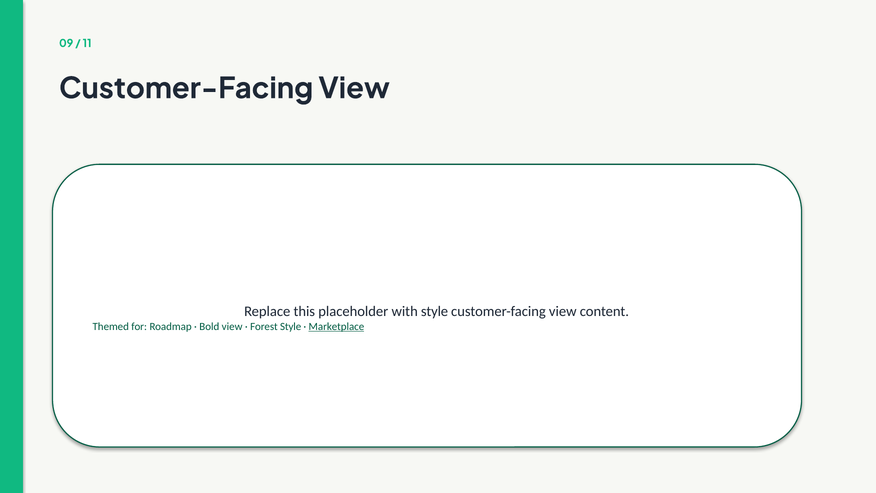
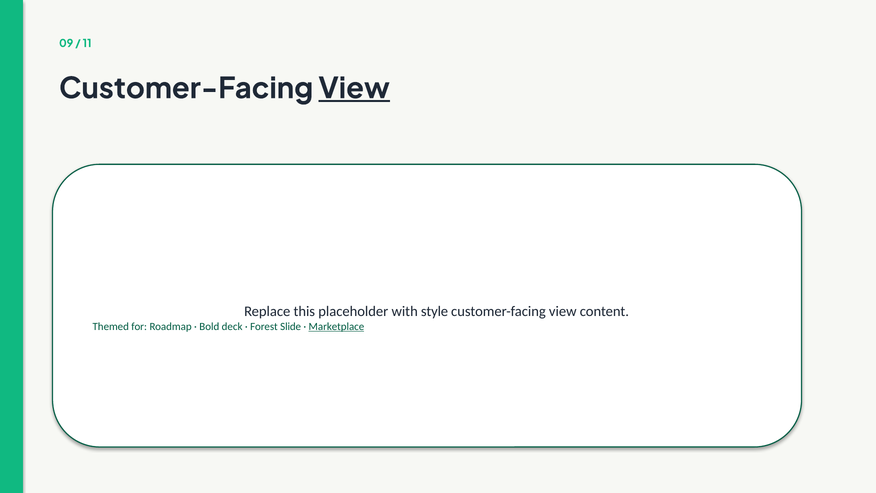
View underline: none -> present (354, 89)
Bold view: view -> deck (232, 326)
Forest Style: Style -> Slide (291, 326)
